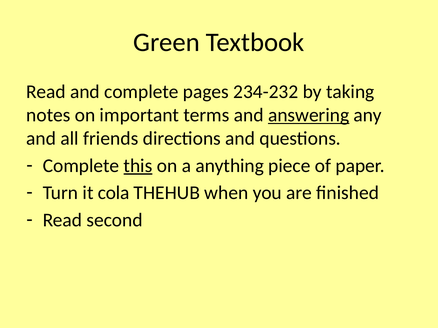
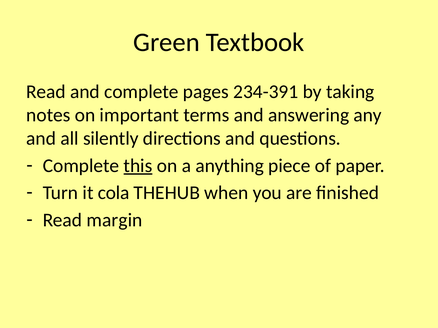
234-232: 234-232 -> 234-391 (266, 92)
answering underline: present -> none (309, 115)
friends: friends -> silently (111, 139)
second: second -> margin (115, 220)
